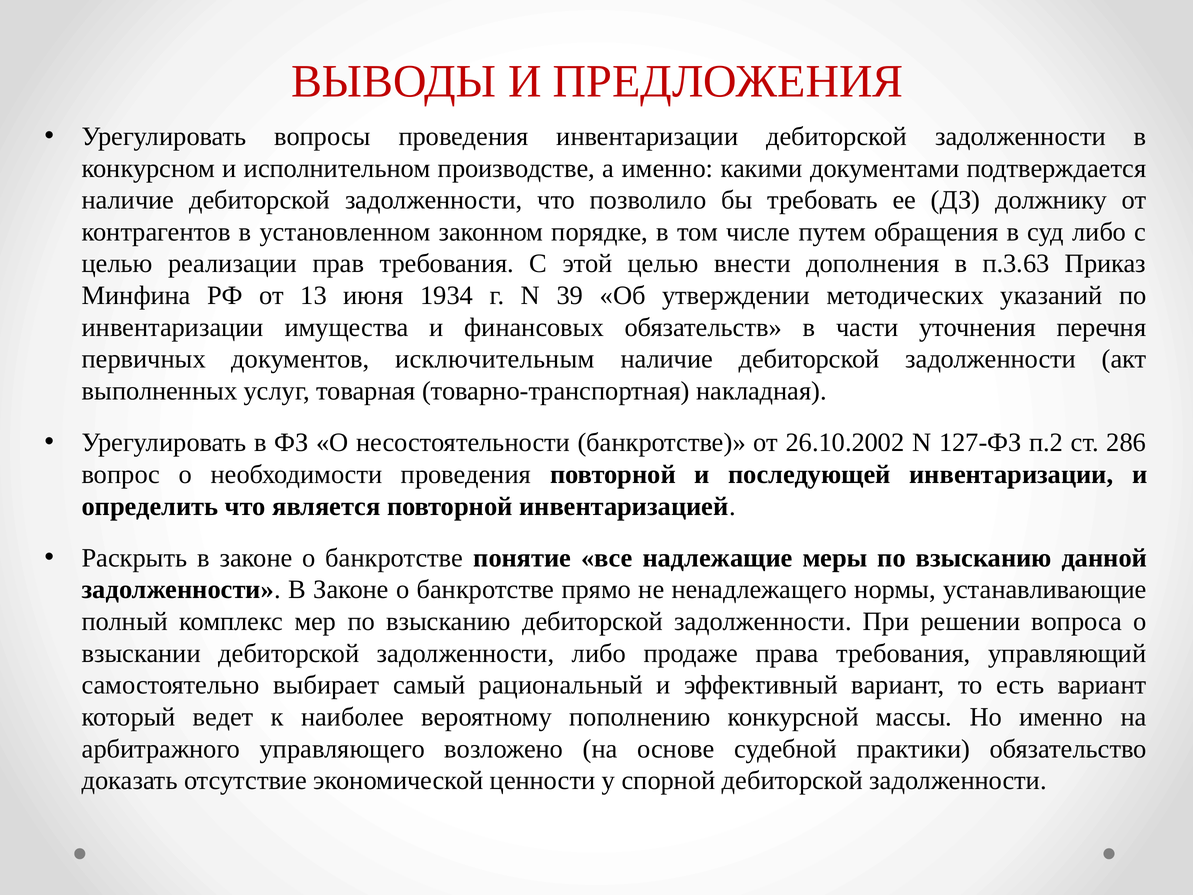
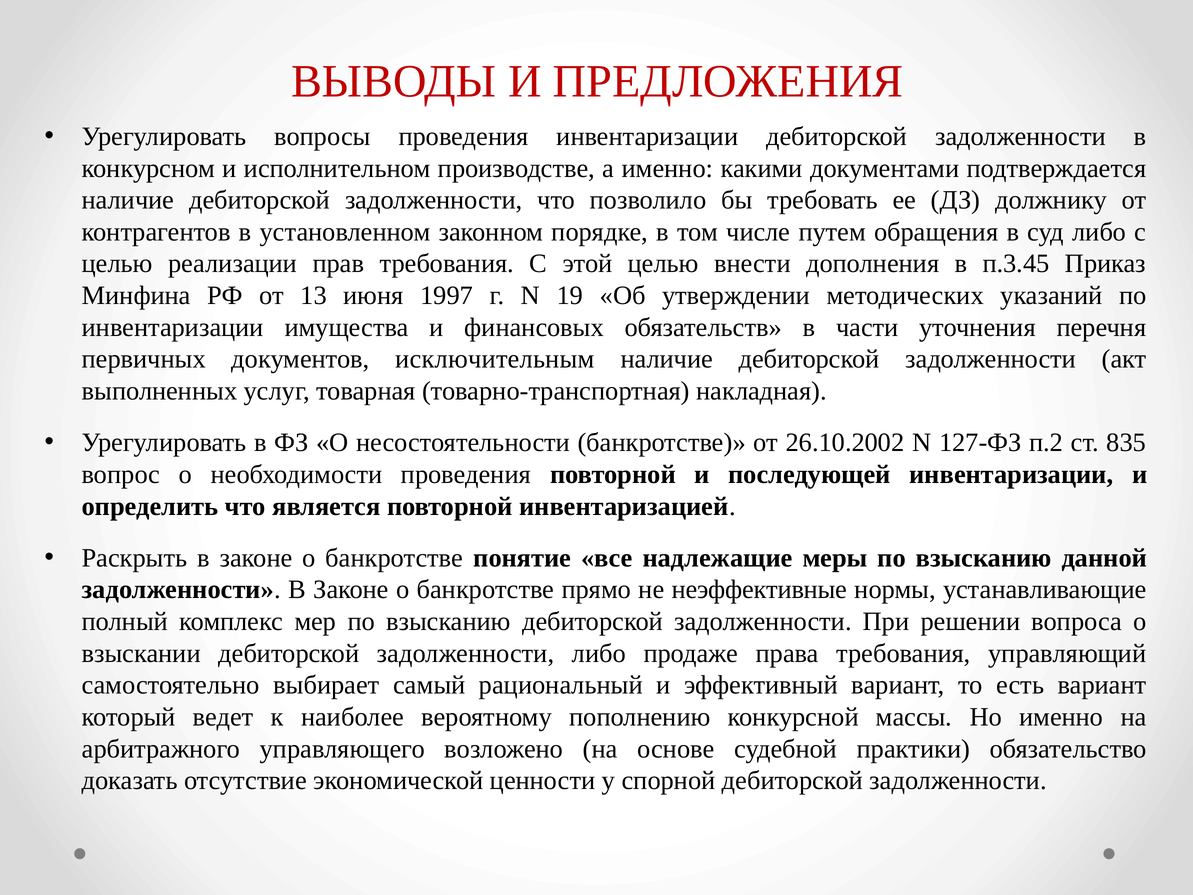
п.3.63: п.3.63 -> п.3.45 (1016, 264)
1934: 1934 -> 1997 (447, 295)
39: 39 -> 19 (570, 295)
286: 286 -> 835 (1126, 443)
ненадлежащего: ненадлежащего -> неэффективные (759, 590)
